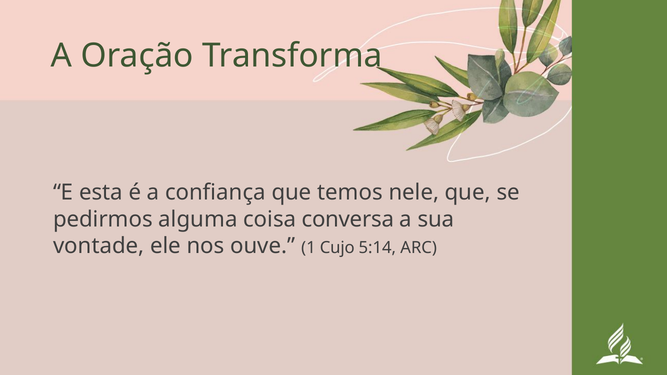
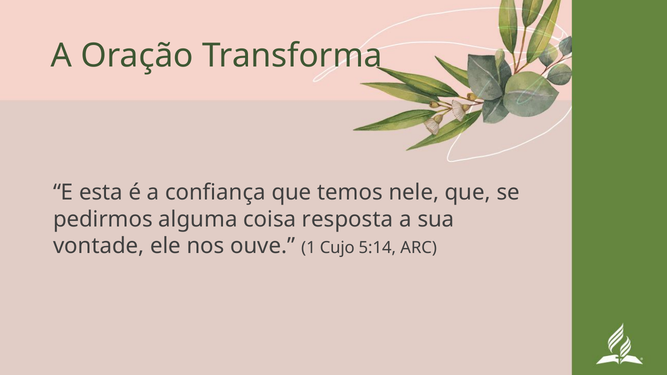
conversa: conversa -> resposta (348, 219)
